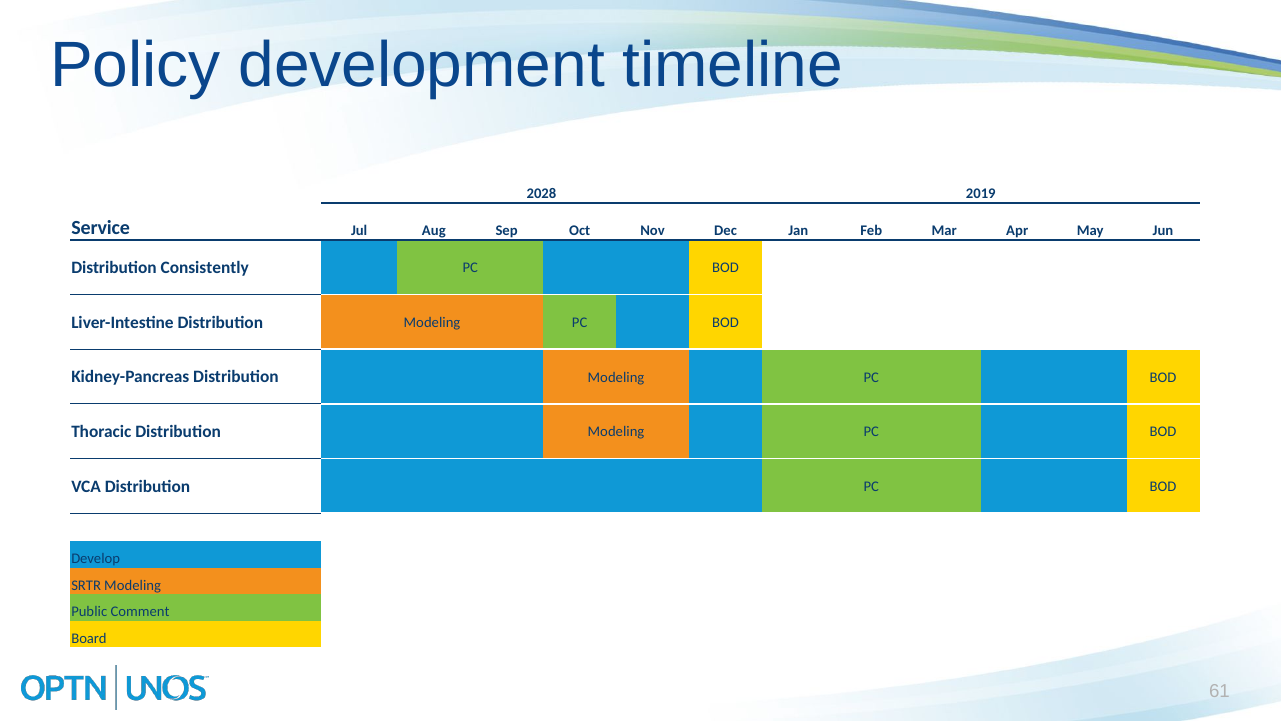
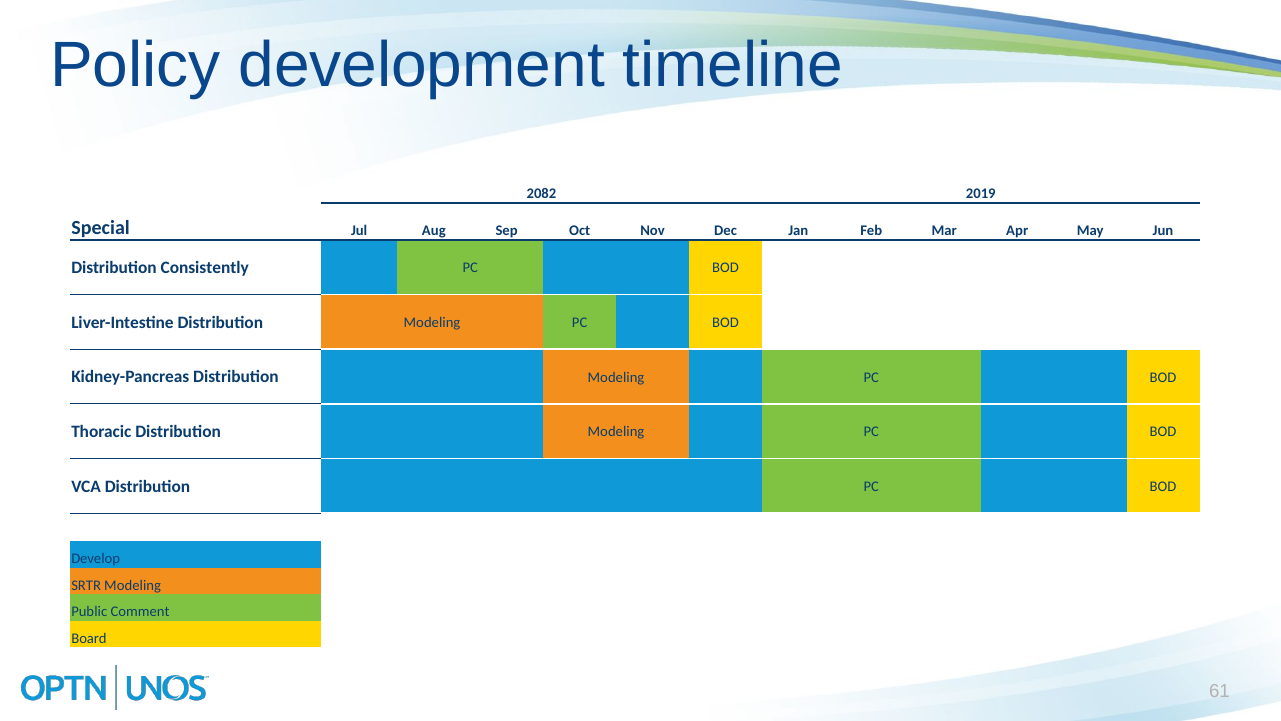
2028: 2028 -> 2082 (541, 194)
Service: Service -> Special (101, 228)
